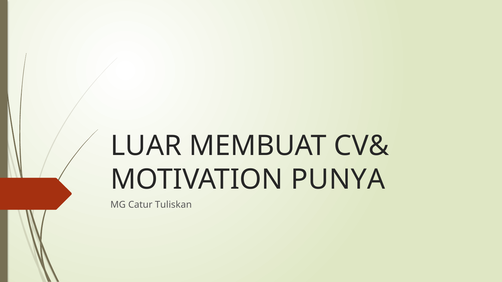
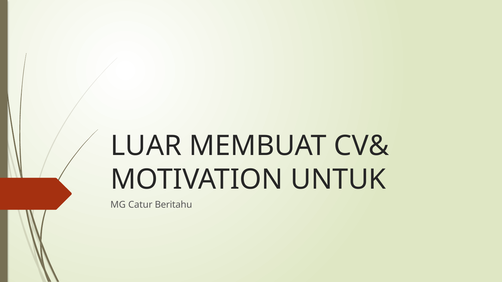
PUNYA: PUNYA -> UNTUK (338, 180)
Tuliskan: Tuliskan -> Beritahu (173, 205)
